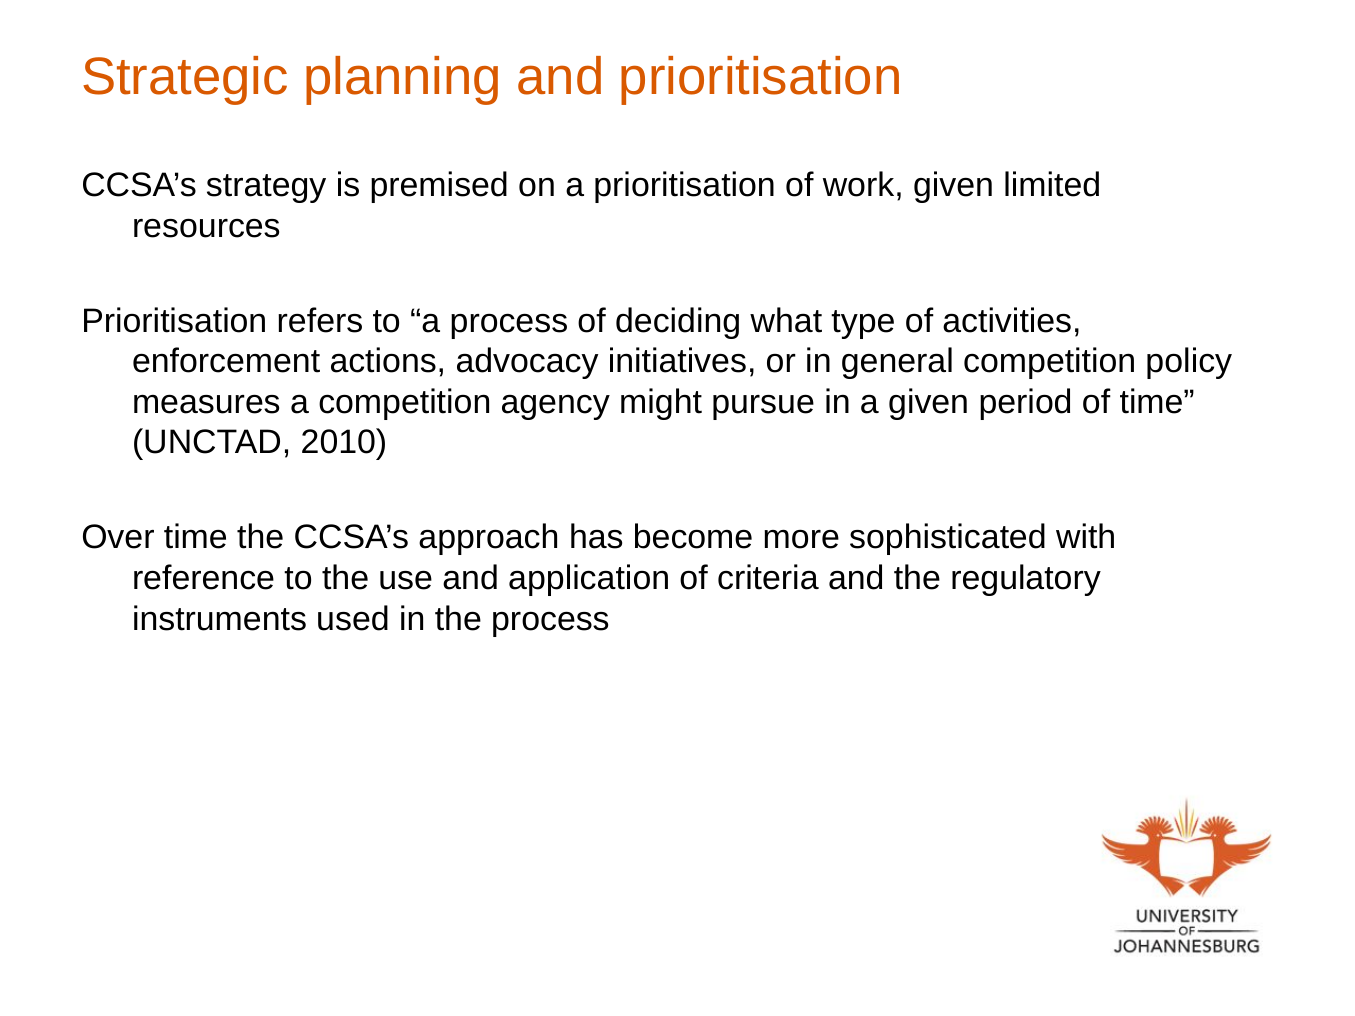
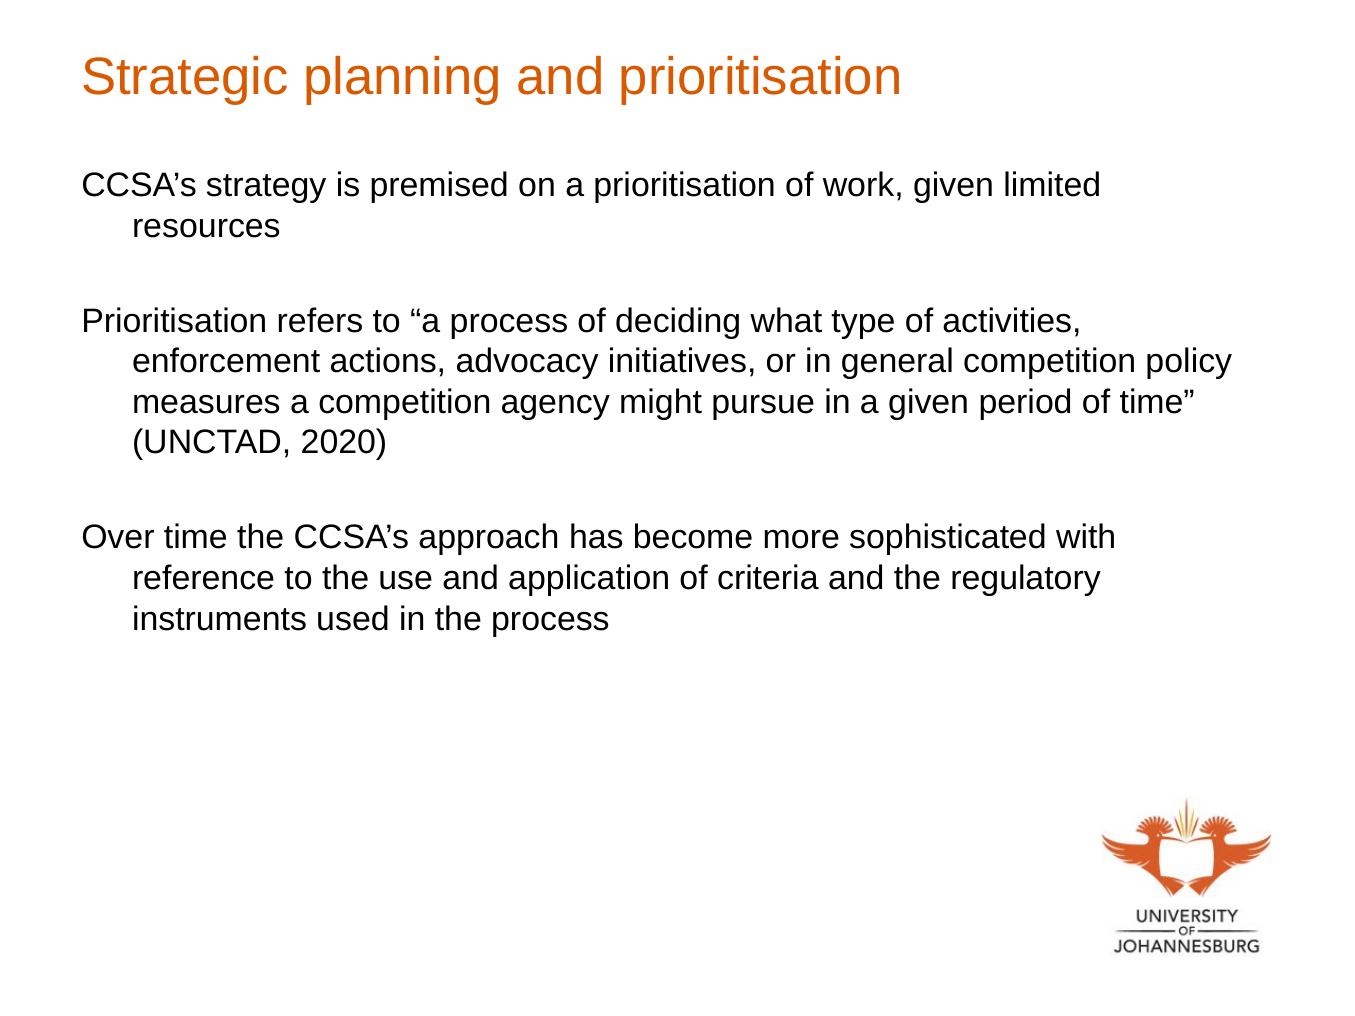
2010: 2010 -> 2020 (344, 443)
